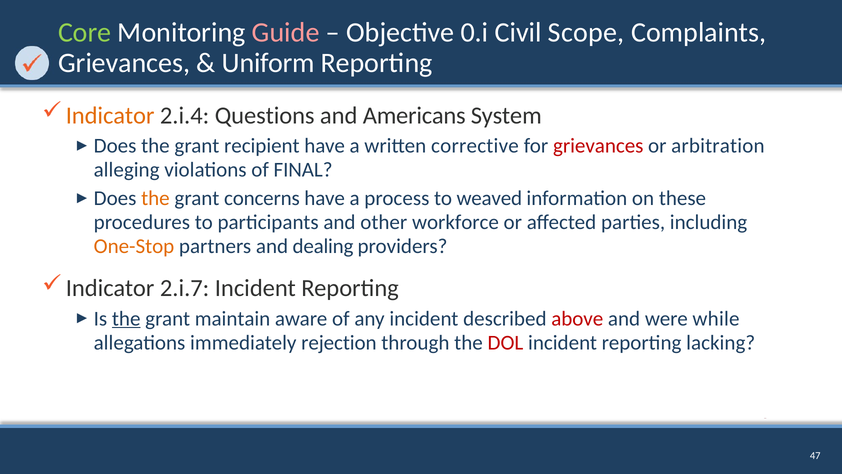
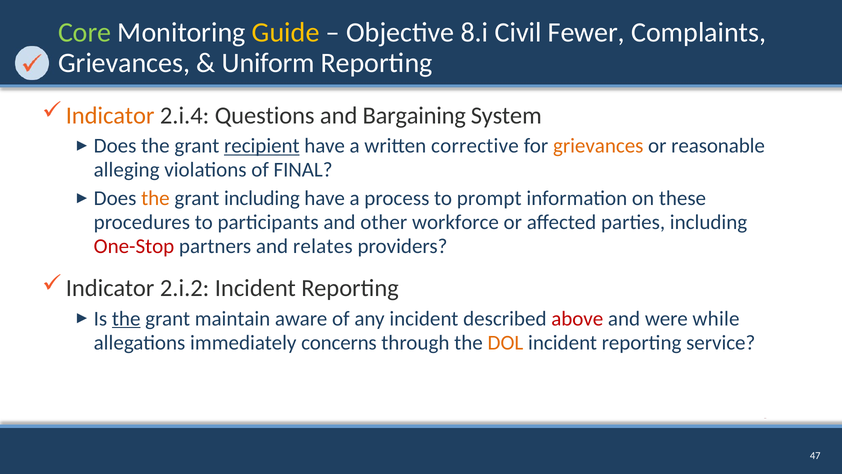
Guide colour: pink -> yellow (286, 32)
0.i: 0.i -> 8.i (474, 32)
Scope: Scope -> Fewer (586, 32)
Americans: Americans -> Bargaining (414, 116)
recipient underline: none -> present (262, 146)
grievances colour: red -> orange (598, 146)
arbitration: arbitration -> reasonable (718, 146)
grant concerns: concerns -> including (262, 198)
weaved: weaved -> prompt (489, 198)
One-Stop colour: orange -> red (134, 246)
dealing: dealing -> relates (323, 246)
2.i.7: 2.i.7 -> 2.i.2 (185, 288)
rejection: rejection -> concerns (339, 342)
DOL colour: red -> orange (505, 342)
lacking: lacking -> service (721, 342)
